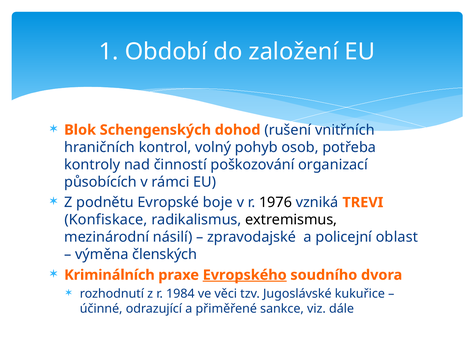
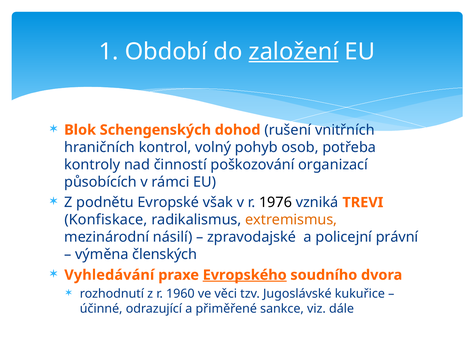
založení underline: none -> present (294, 52)
boje: boje -> však (218, 203)
extremismus colour: black -> orange (291, 220)
oblast: oblast -> právní (397, 238)
Kriminálních: Kriminálních -> Vyhledávání (109, 275)
1984: 1984 -> 1960 (180, 294)
